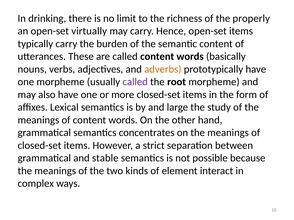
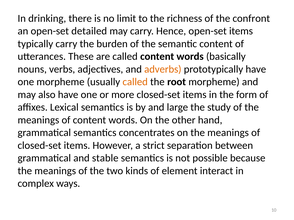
properly: properly -> confront (251, 18)
virtually: virtually -> detailed (89, 31)
called colour: purple -> orange (135, 82)
